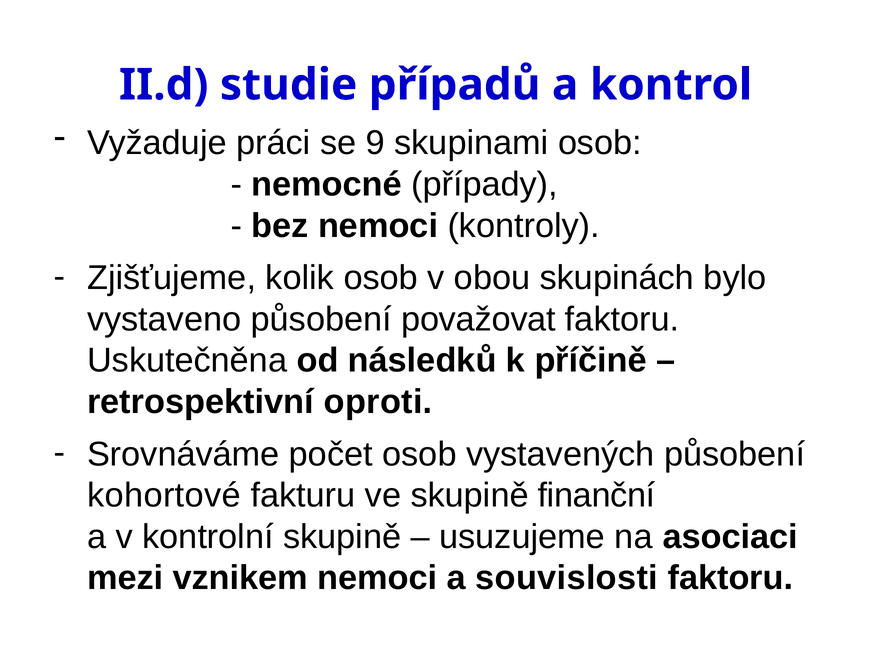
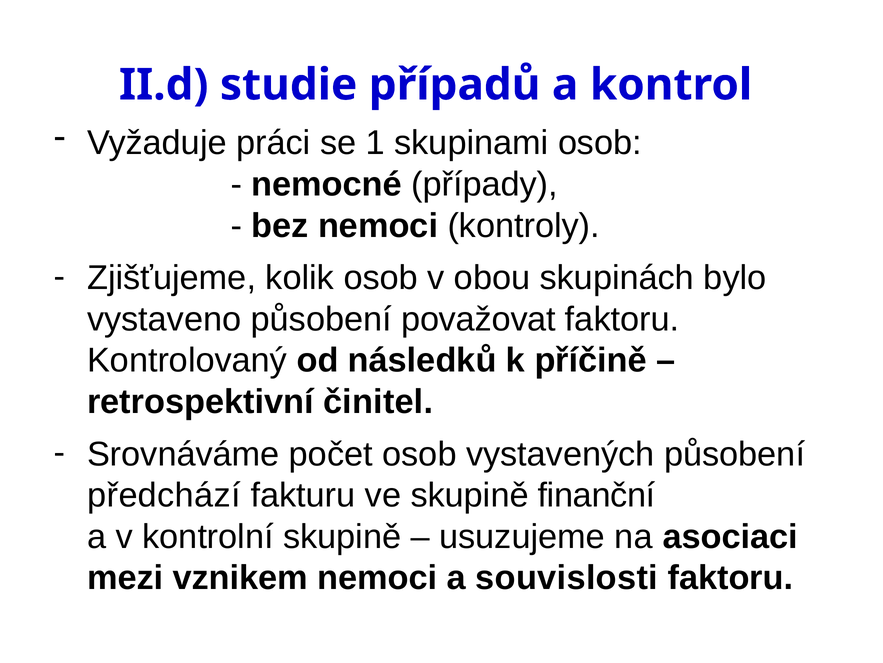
9: 9 -> 1 (375, 143)
Uskutečněna: Uskutečněna -> Kontrolovaný (187, 360)
oproti: oproti -> činitel (378, 401)
kohortové: kohortové -> předchází (164, 495)
